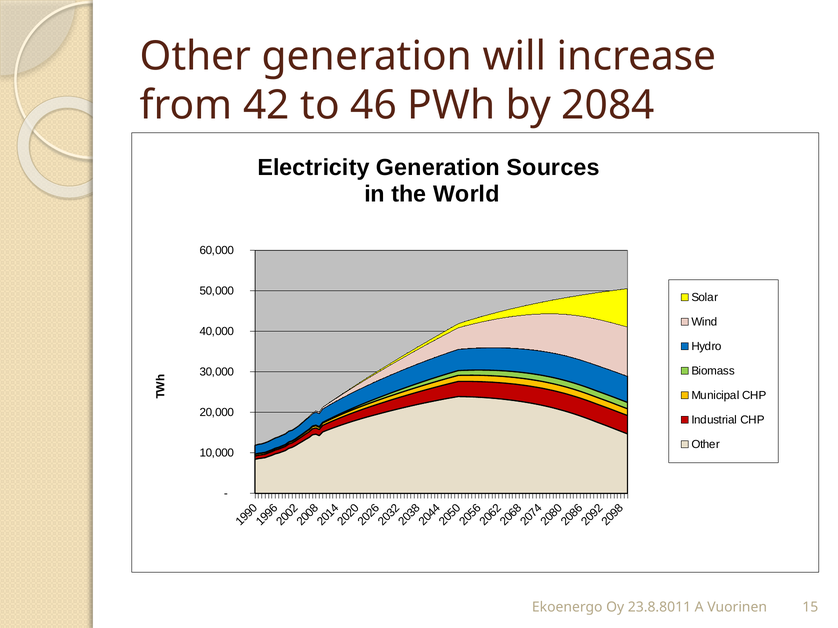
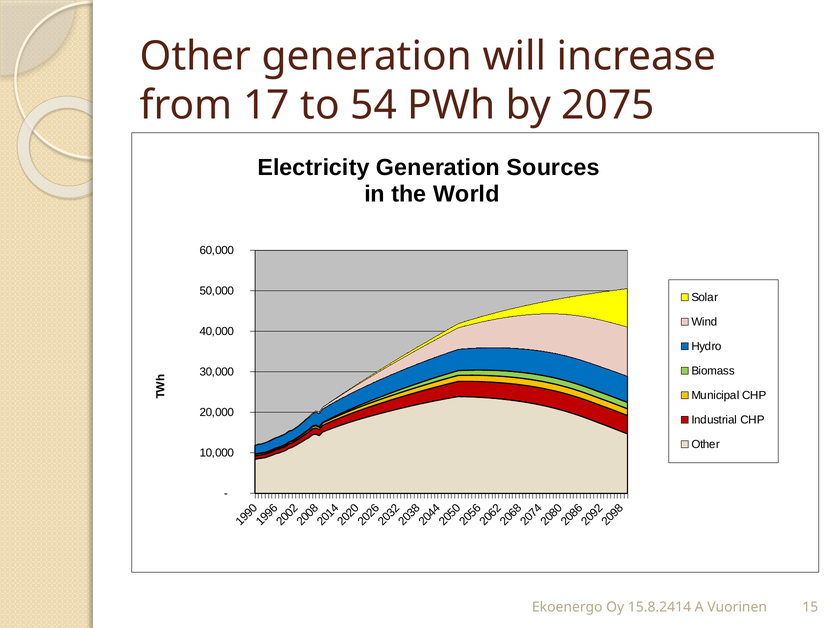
42: 42 -> 17 (266, 105)
46: 46 -> 54 (374, 105)
2084: 2084 -> 2075 (608, 105)
23.8.8011: 23.8.8011 -> 15.8.2414 (659, 608)
